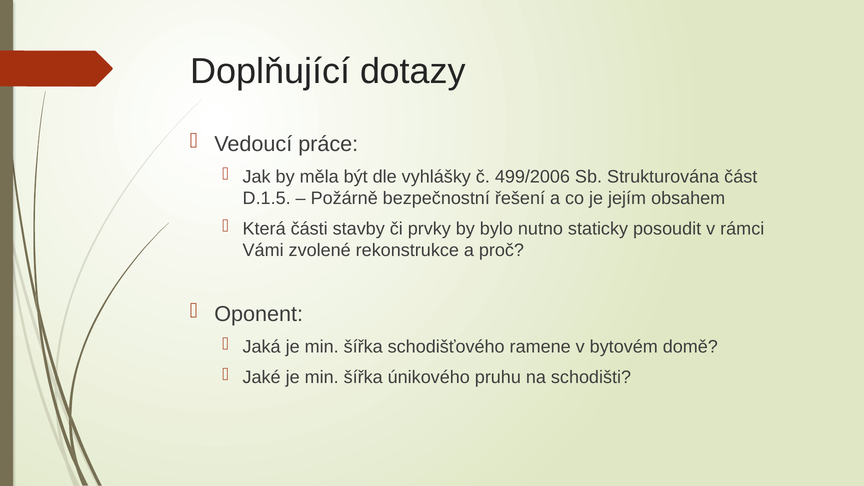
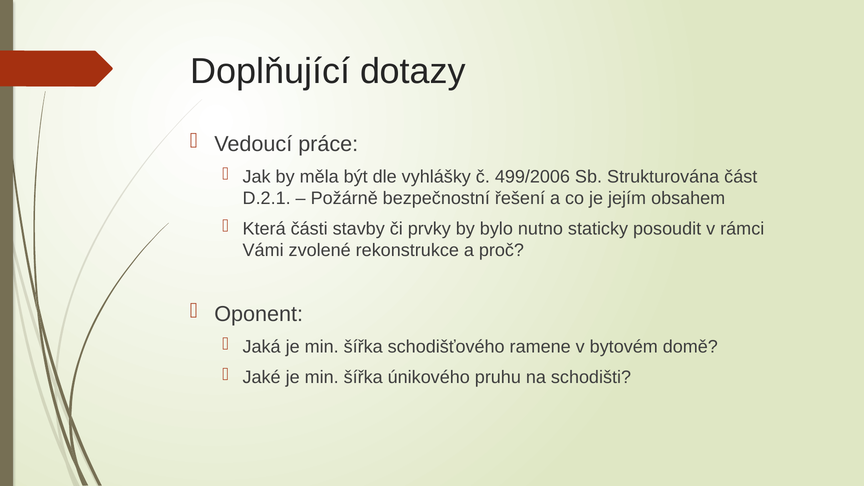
D.1.5: D.1.5 -> D.2.1 (267, 198)
